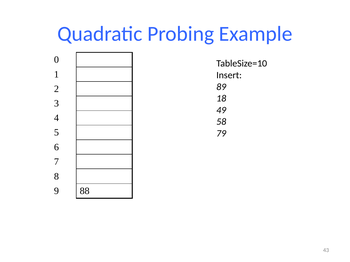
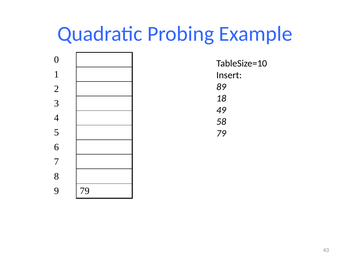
9 88: 88 -> 79 (85, 191)
